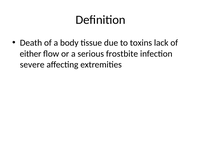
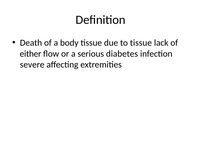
to toxins: toxins -> tissue (141, 43)
frostbite: frostbite -> diabetes (122, 54)
